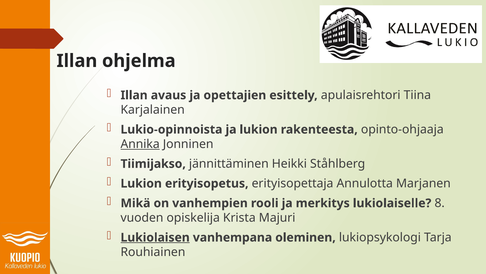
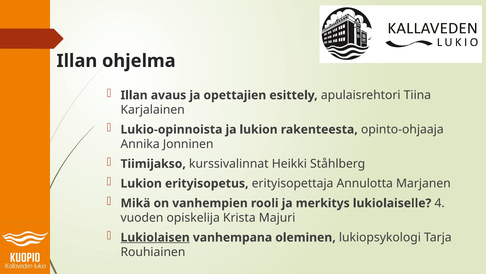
Annika underline: present -> none (140, 144)
jännittäminen: jännittäminen -> kurssivalinnat (229, 163)
8: 8 -> 4 (440, 203)
